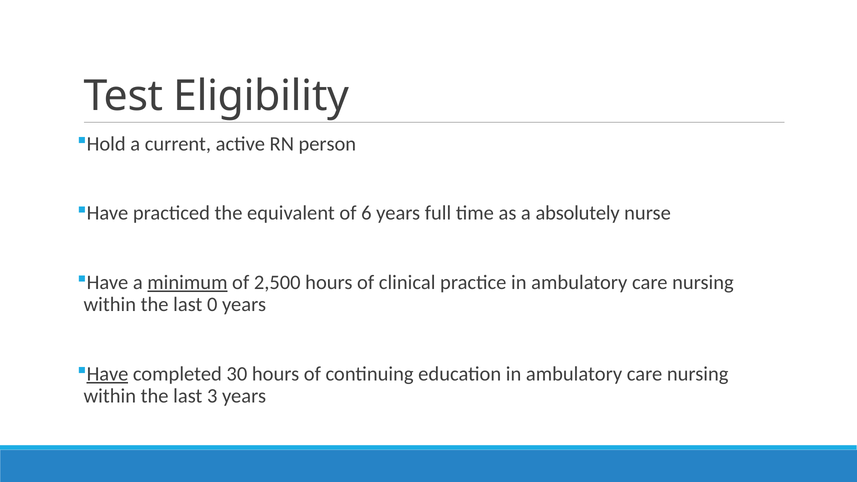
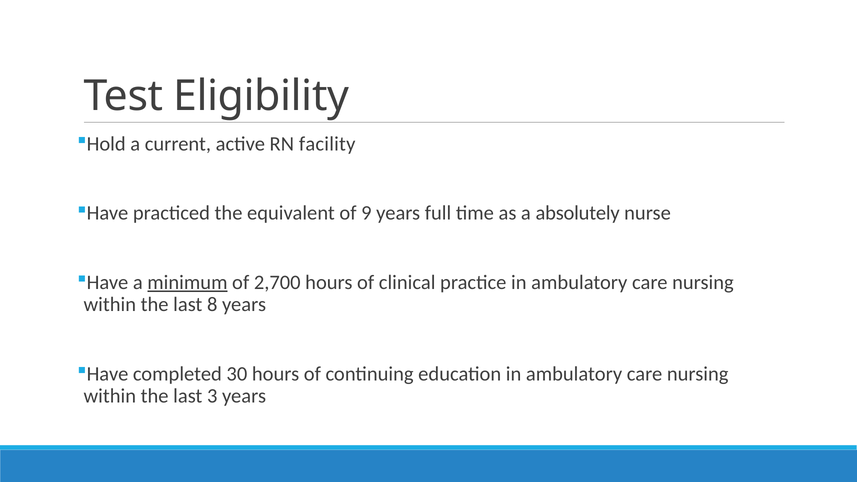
person: person -> facility (327, 144)
6: 6 -> 9 (366, 213)
2,500: 2,500 -> 2,700 (277, 283)
0: 0 -> 8 (212, 305)
Have underline: present -> none (107, 374)
